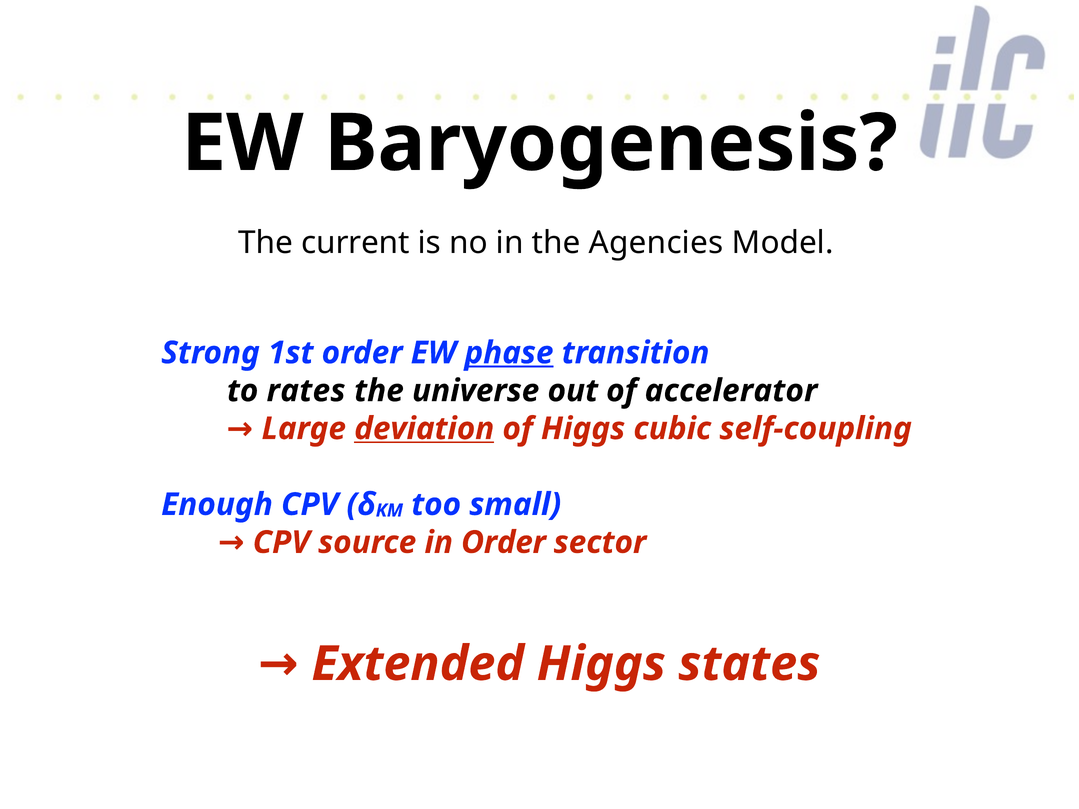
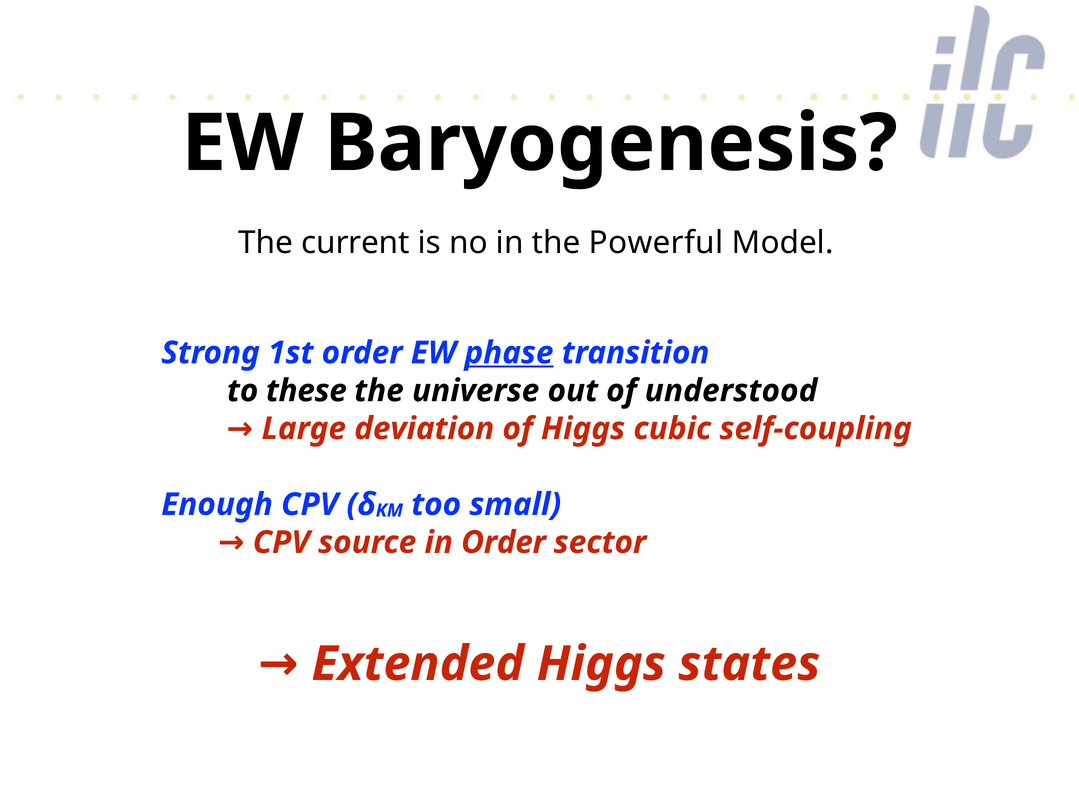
Agencies: Agencies -> Powerful (656, 243)
rates: rates -> these (306, 391)
accelerator: accelerator -> understood (731, 391)
deviation underline: present -> none (424, 429)
